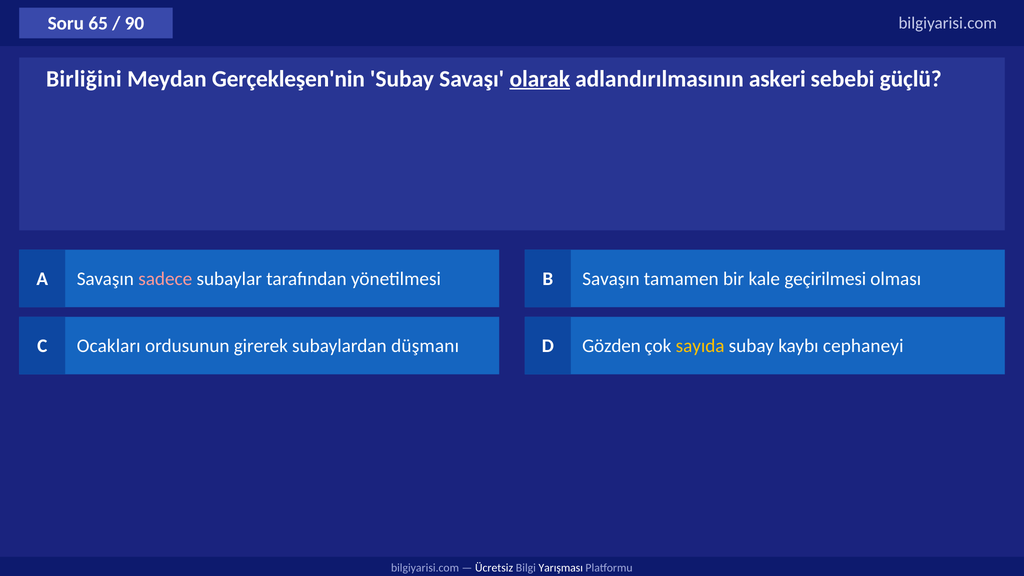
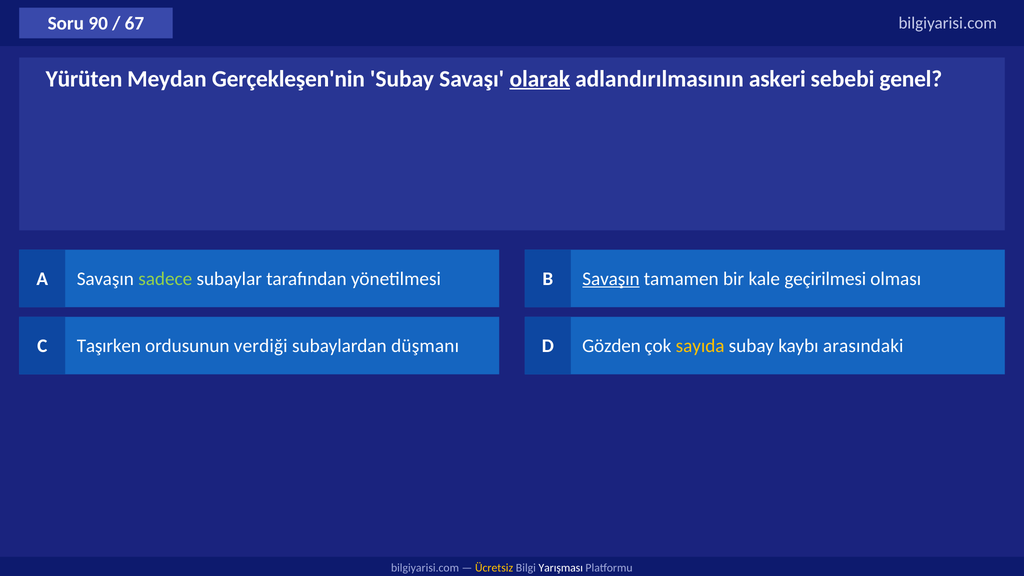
65: 65 -> 90 (98, 23)
90: 90 -> 67 (134, 23)
Birliğini: Birliğini -> Yürüten (84, 79)
güçlü: güçlü -> genel (911, 79)
sadece colour: pink -> light green (165, 279)
Savaşın underline: none -> present (611, 279)
Ocakları: Ocakları -> Taşırken (109, 346)
girerek: girerek -> verdiği (261, 346)
cephaneyi: cephaneyi -> arasındaki (863, 346)
Ücretsiz colour: white -> yellow (494, 568)
